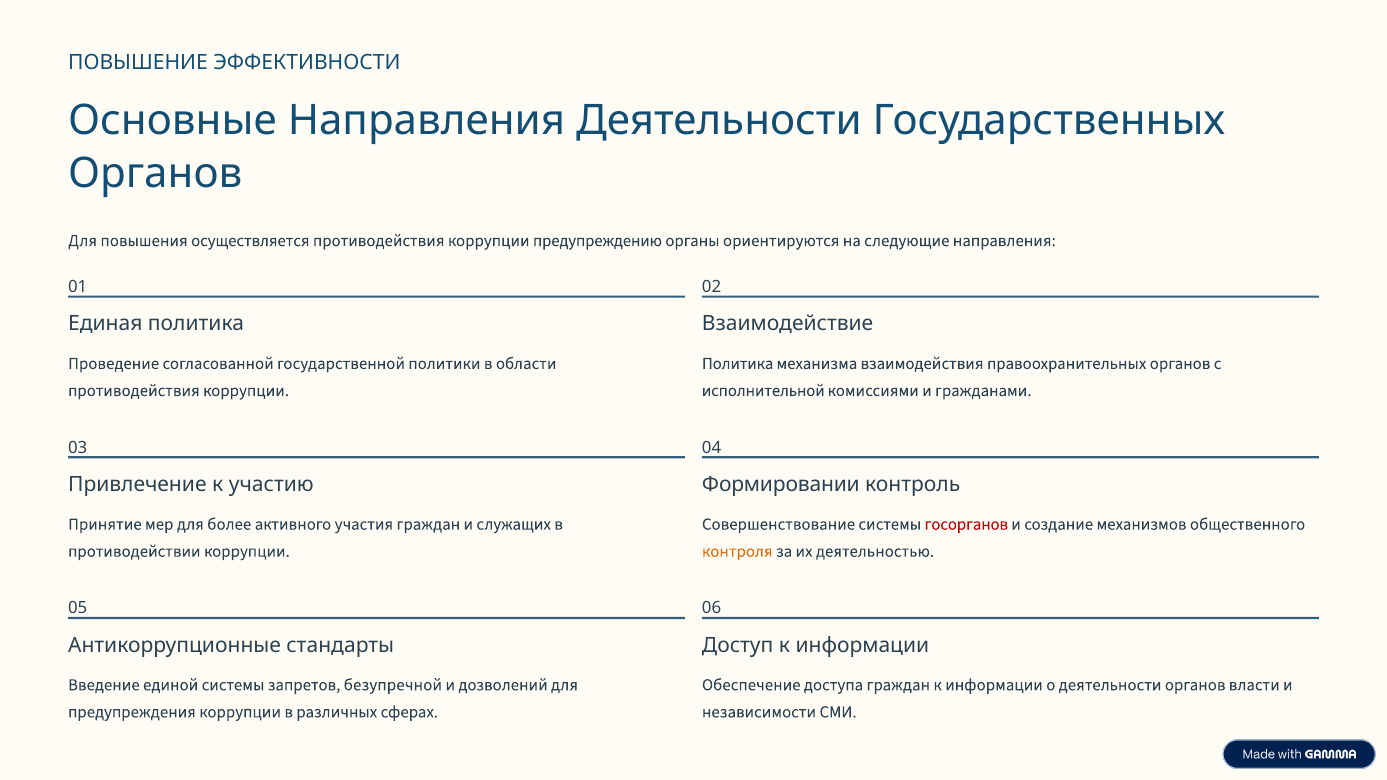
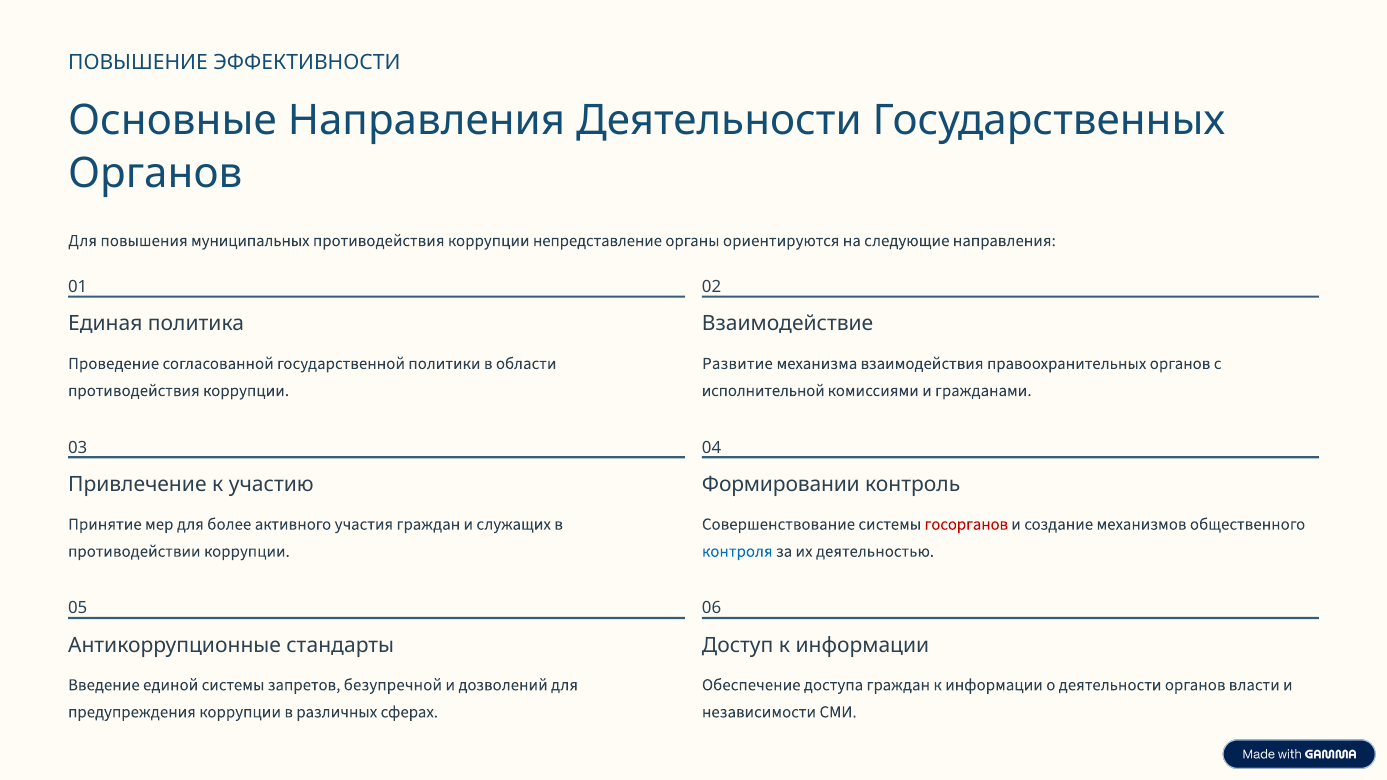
осуществляется: осуществляется -> муниципальных (250, 241)
предупреждению: предупреждению -> непредставление (597, 241)
Политика: Политика -> Развитие (737, 363)
контроля colour: orange -> blue (737, 551)
